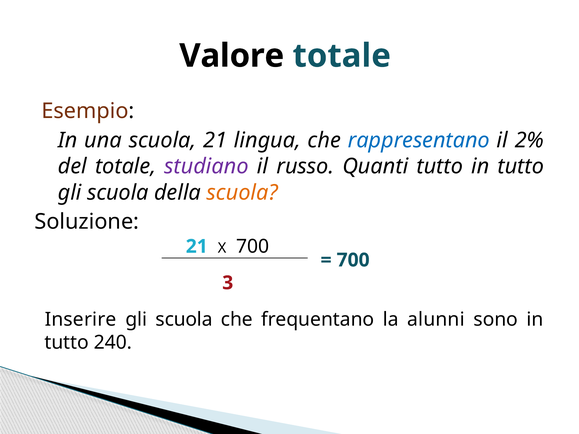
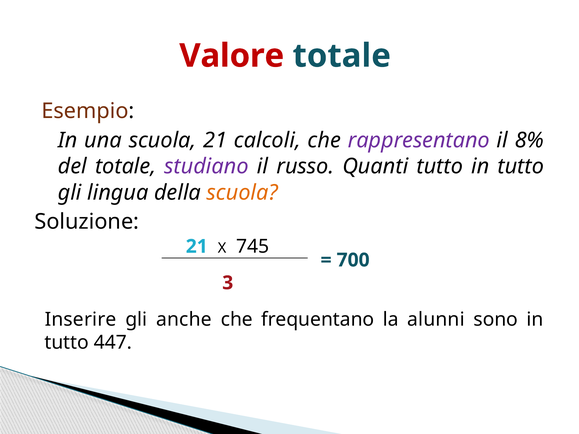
Valore colour: black -> red (232, 56)
lingua: lingua -> calcoli (267, 140)
rappresentano colour: blue -> purple (419, 140)
2%: 2% -> 8% (529, 140)
scuola: scuola -> lingua (118, 193)
X 700: 700 -> 745 (253, 247)
scuola: scuola -> anche (184, 320)
240: 240 -> 447 (113, 343)
